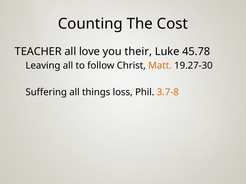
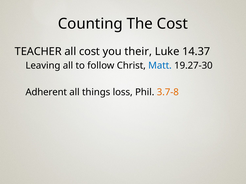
all love: love -> cost (89, 52)
45.78: 45.78 -> 14.37 (196, 52)
Matt colour: orange -> blue (160, 66)
Suffering: Suffering -> Adherent (46, 92)
